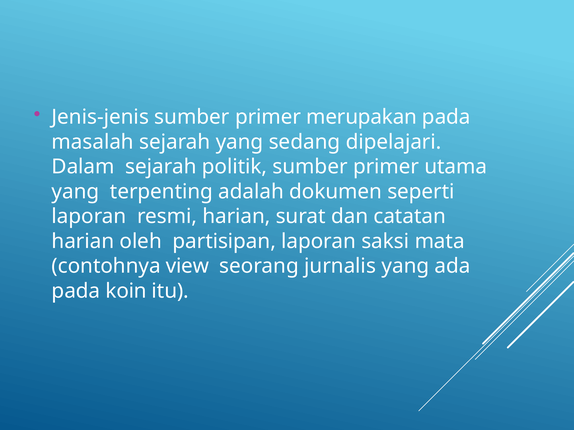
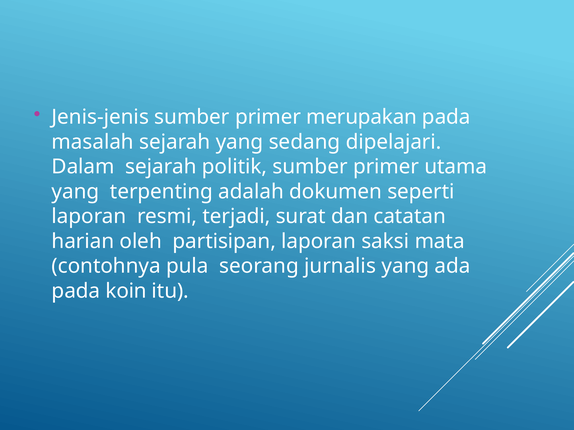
resmi harian: harian -> terjadi (236, 217)
view: view -> pula (187, 266)
